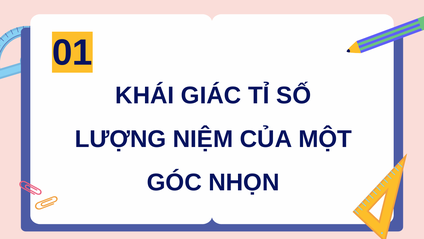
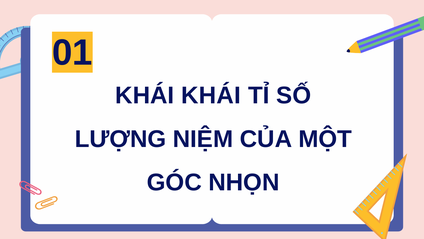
KHÁI GIÁC: GIÁC -> KHÁI (211, 95)
